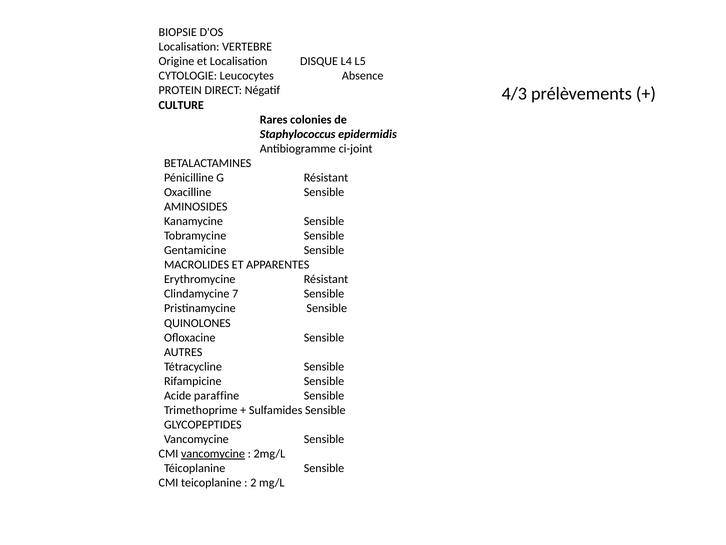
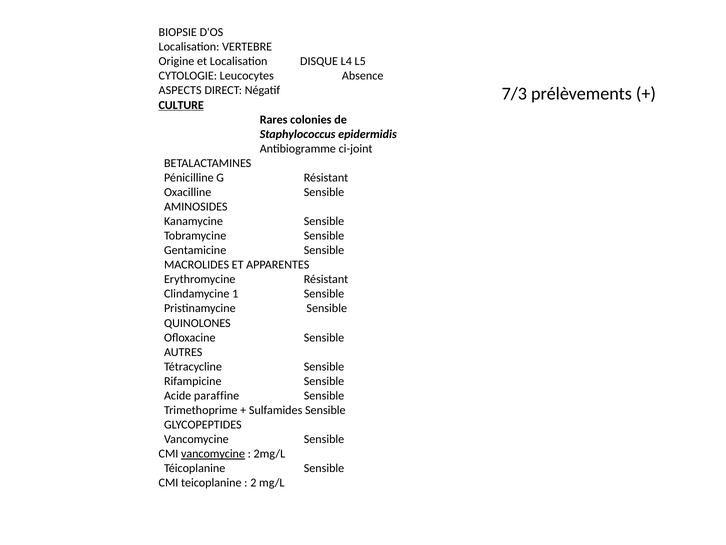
PROTEIN: PROTEIN -> ASPECTS (180, 90)
4/3: 4/3 -> 7/3 (514, 94)
CULTURE underline: none -> present (181, 105)
7: 7 -> 1 (235, 294)
